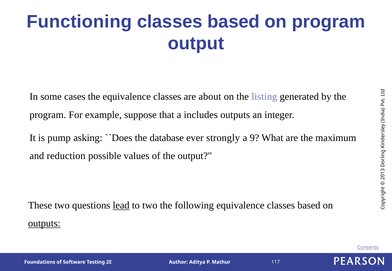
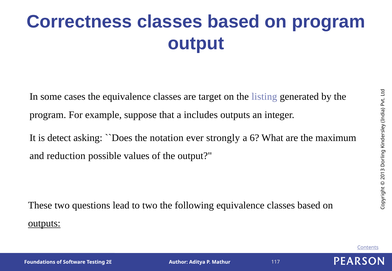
Functioning: Functioning -> Correctness (79, 22)
about: about -> target (210, 97)
pump: pump -> detect (59, 138)
database: database -> notation (167, 138)
9: 9 -> 6 (254, 138)
lead underline: present -> none (121, 206)
